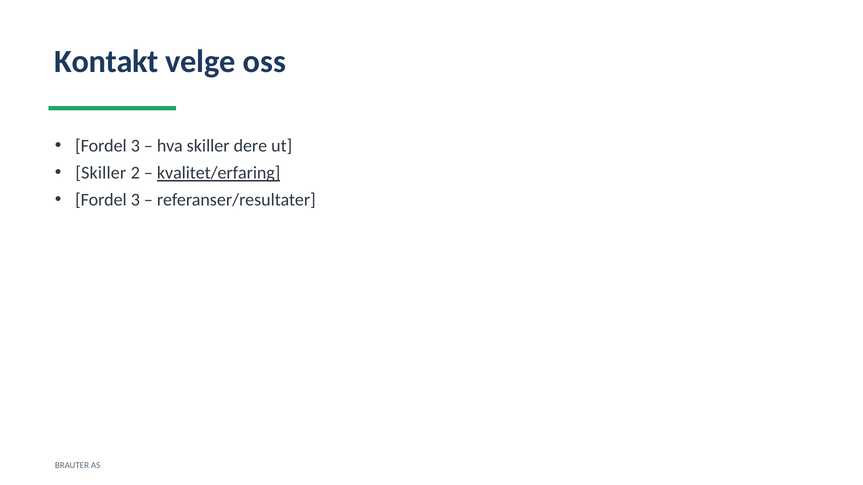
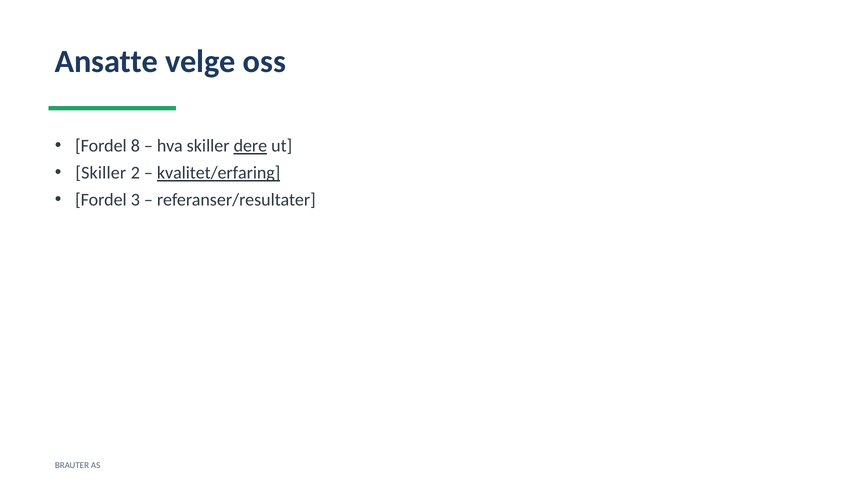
Kontakt: Kontakt -> Ansatte (106, 62)
3: 3 -> 8 (135, 146)
dere underline: none -> present (250, 146)
